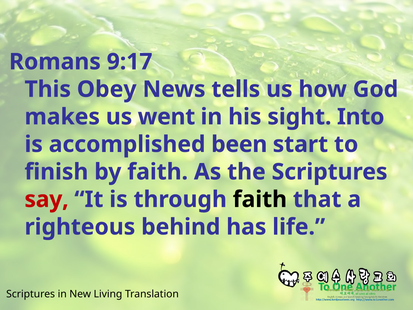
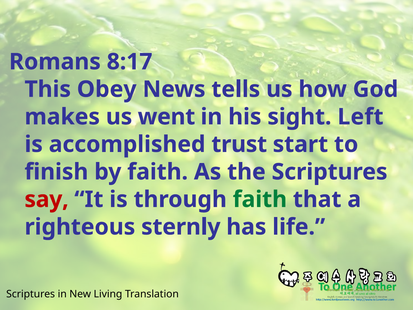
9:17: 9:17 -> 8:17 (130, 62)
Into: Into -> Left (360, 117)
been: been -> trust (239, 144)
faith colour: black -> green (260, 199)
behind: behind -> sternly (181, 227)
